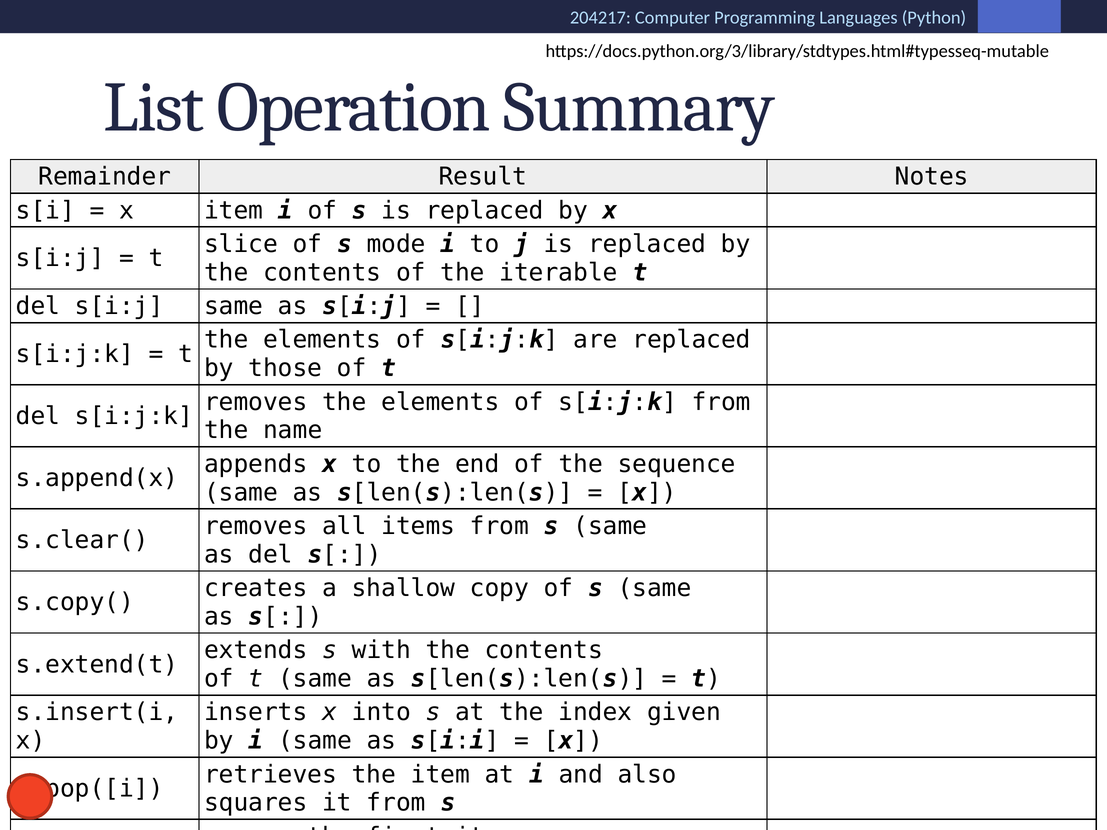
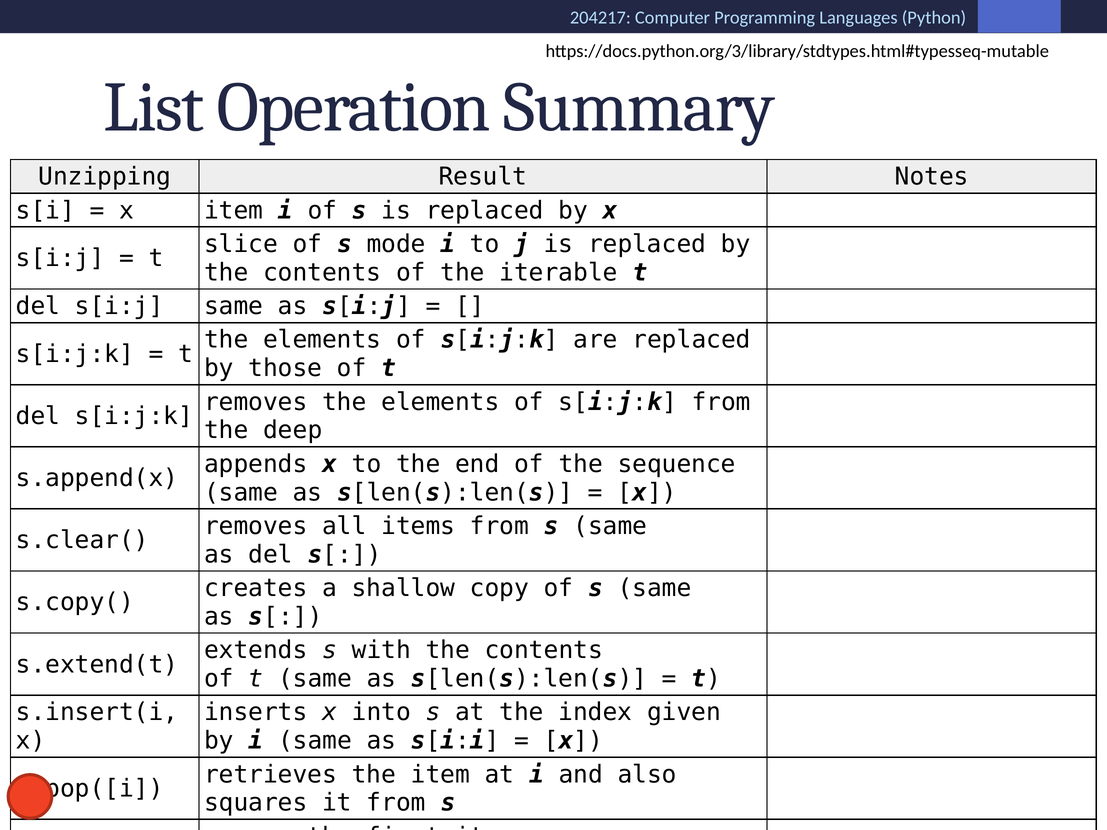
Remainder: Remainder -> Unzipping (105, 177)
name: name -> deep (293, 430)
